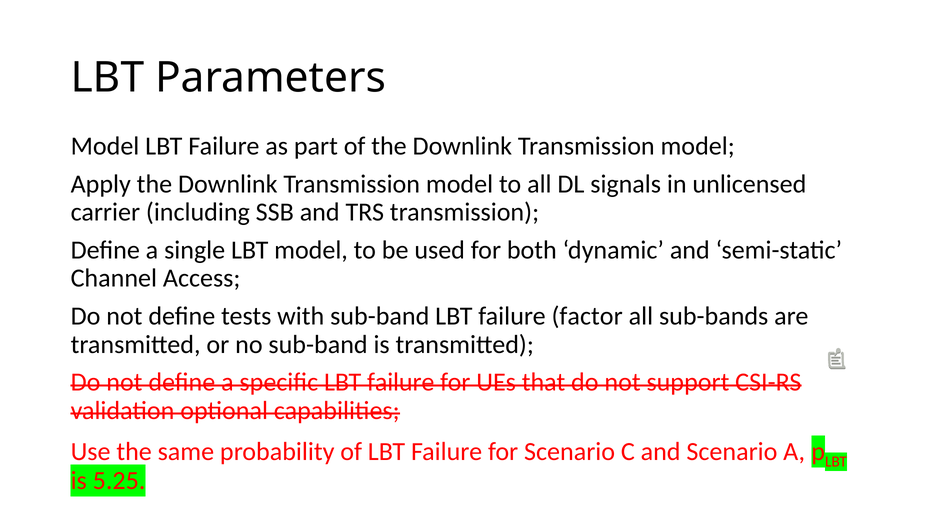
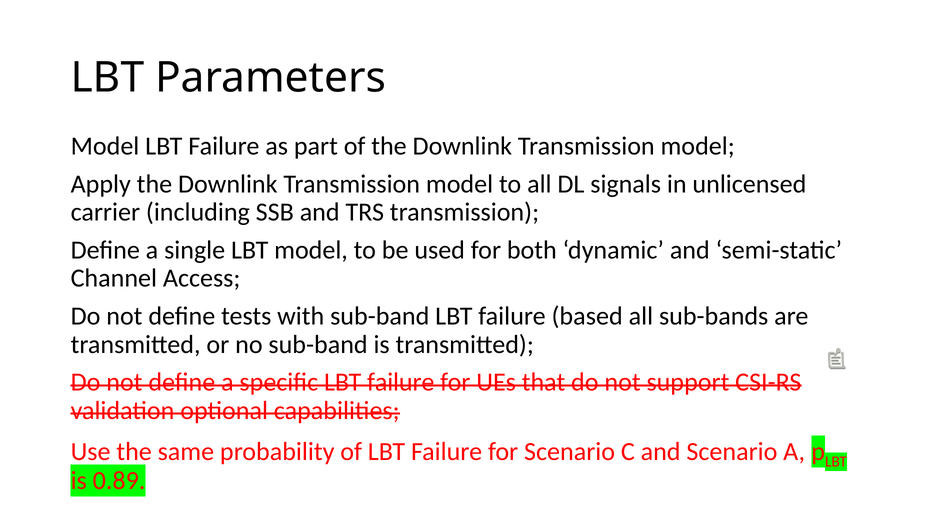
factor: factor -> based (587, 316)
5.25: 5.25 -> 0.89 (119, 480)
